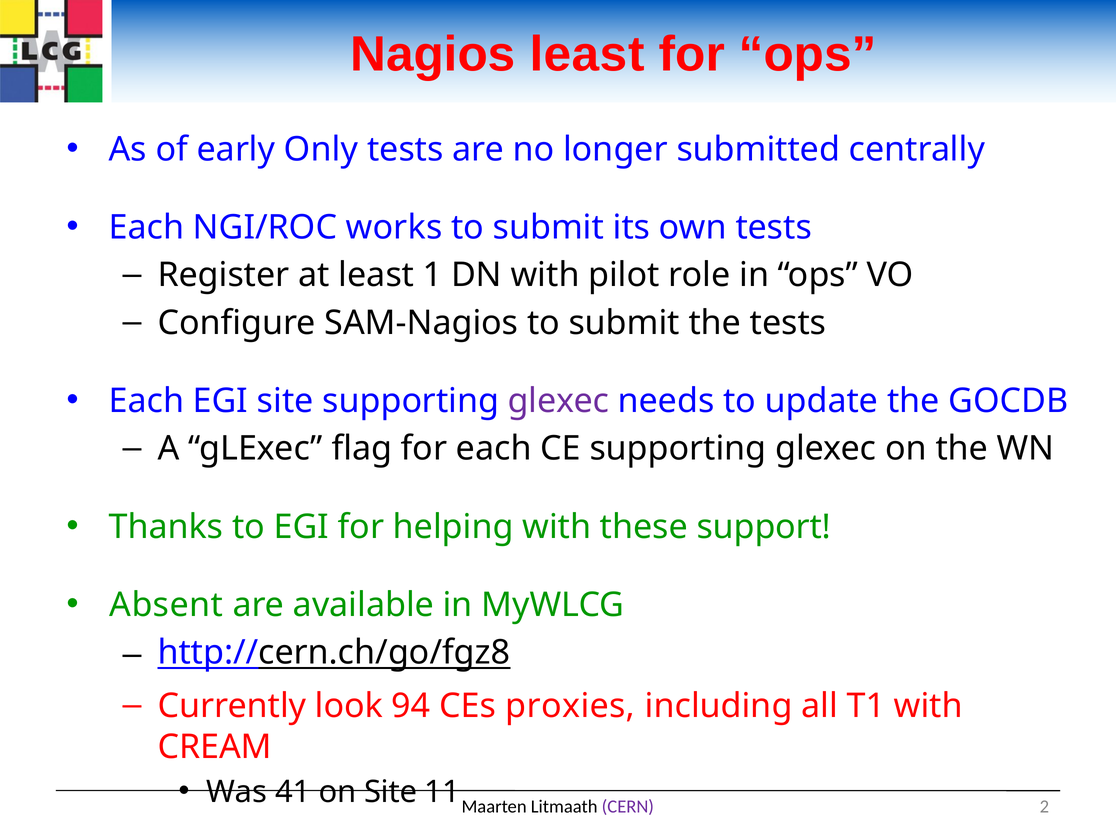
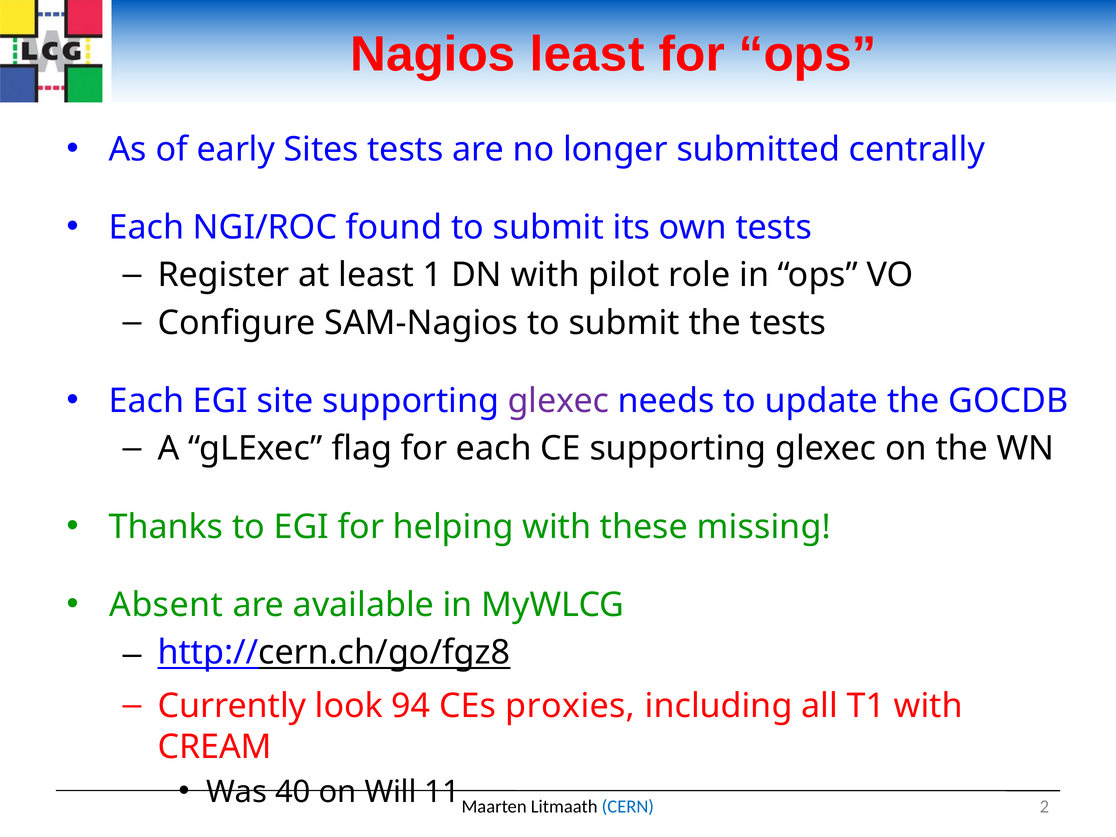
Only: Only -> Sites (321, 149)
works: works -> found (394, 227)
support: support -> missing (764, 527)
41: 41 -> 40 (293, 792)
on Site: Site -> Will (391, 792)
CERN colour: purple -> blue (628, 807)
